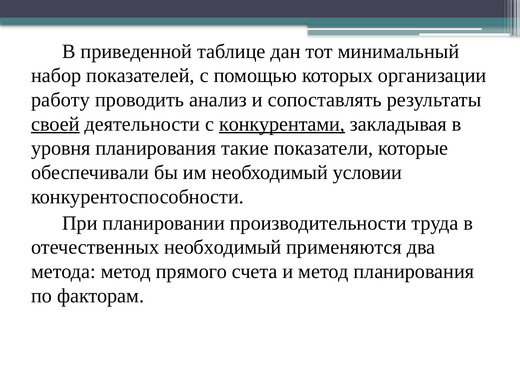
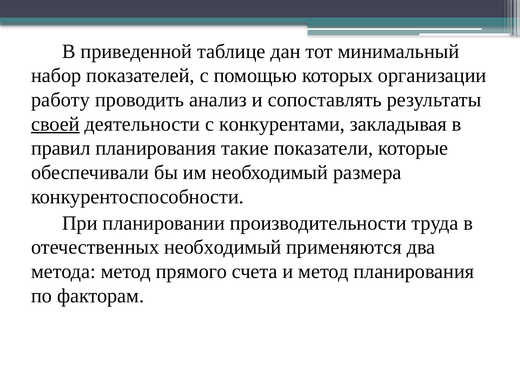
конкурентами underline: present -> none (282, 124)
уровня: уровня -> правил (61, 148)
условии: условии -> размера (367, 172)
